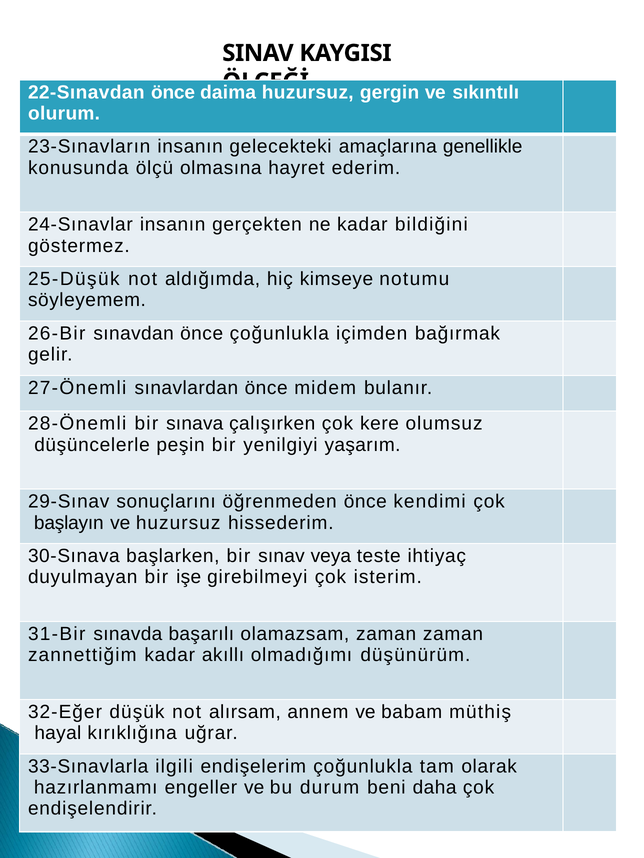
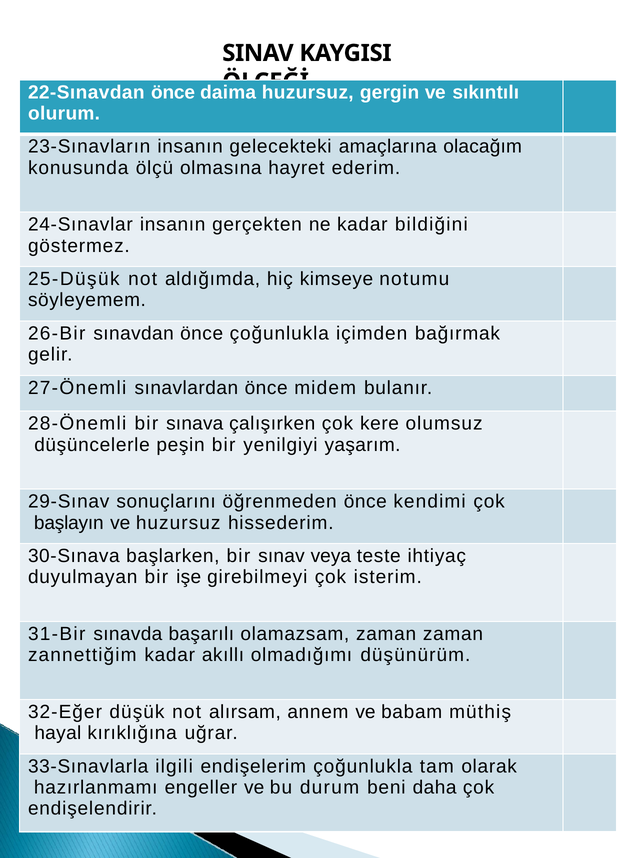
genellikle: genellikle -> olacağım (483, 147)
